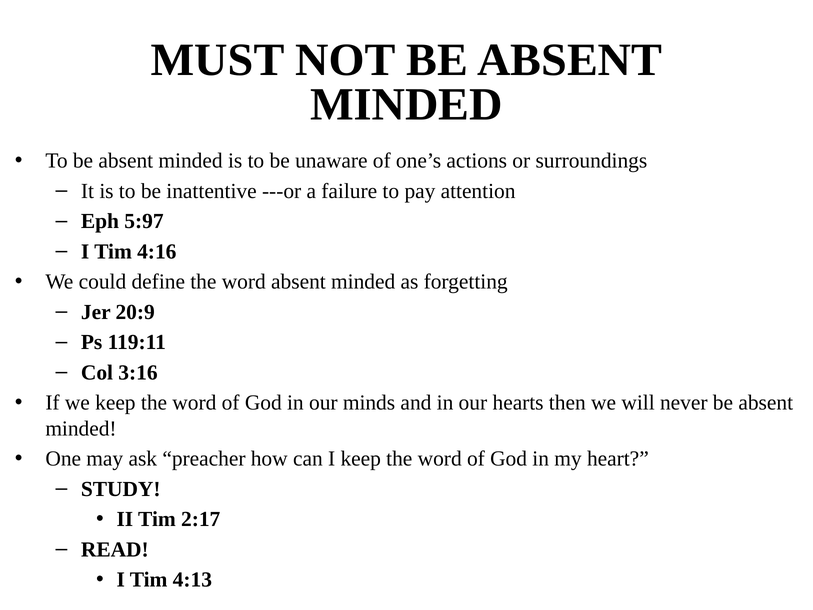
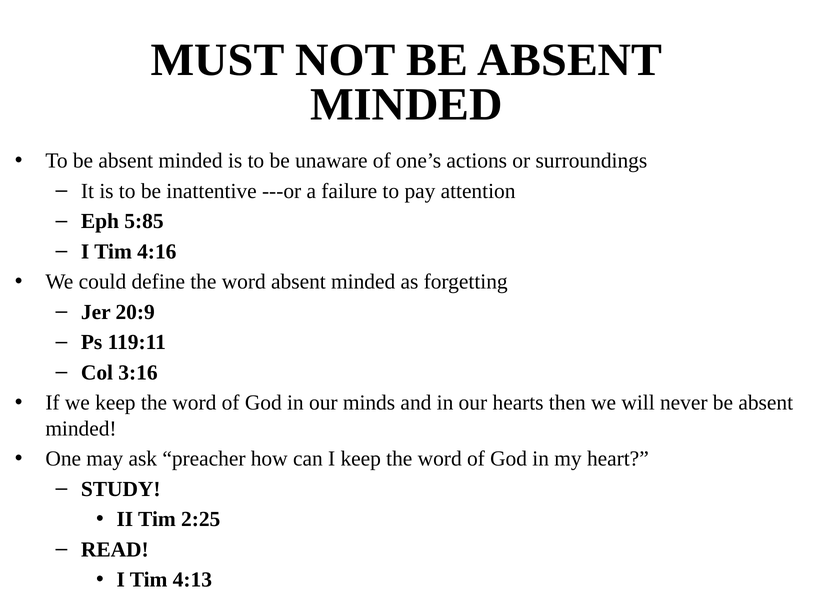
5:97: 5:97 -> 5:85 (144, 221)
2:17: 2:17 -> 2:25 (201, 519)
